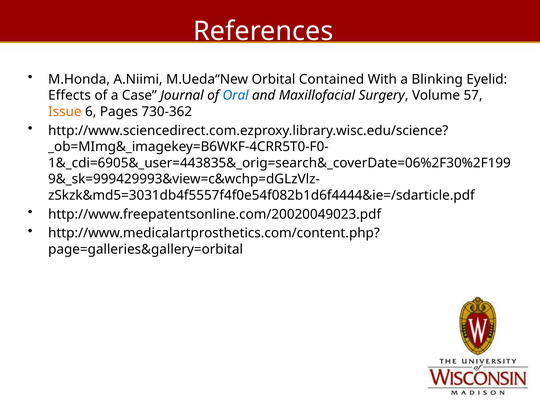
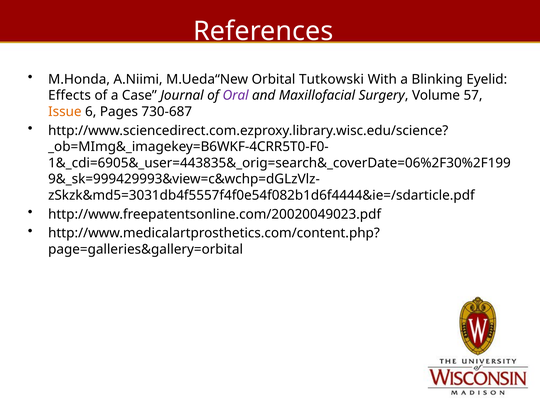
Contained: Contained -> Tutkowski (331, 79)
Oral colour: blue -> purple (236, 95)
730-362: 730-362 -> 730-687 (167, 112)
